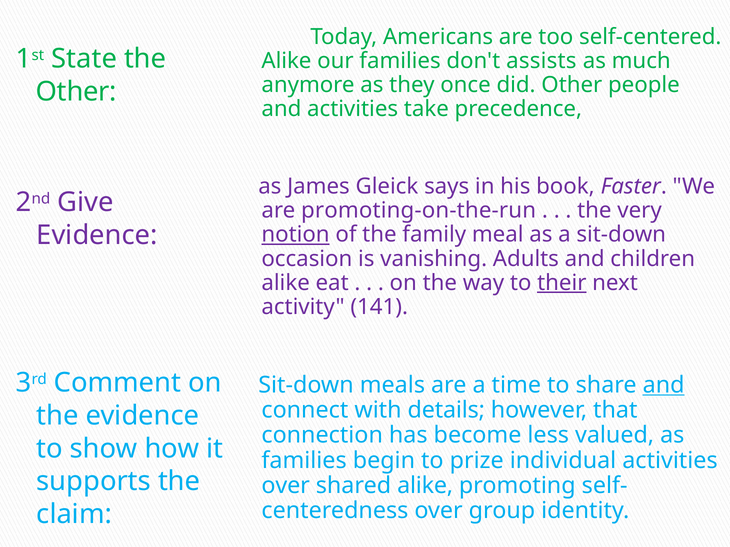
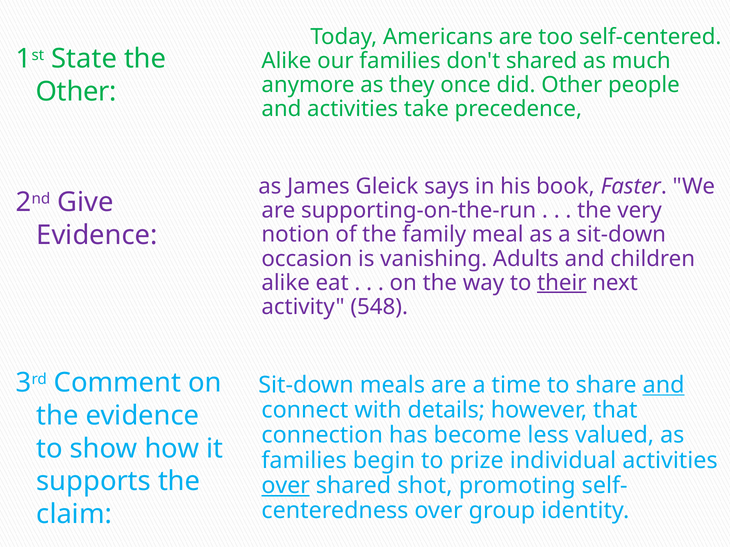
don't assists: assists -> shared (542, 61)
promoting-on-the-run: promoting-on-the-run -> supporting-on-the-run (419, 211)
notion underline: present -> none (296, 235)
141: 141 -> 548 (379, 307)
over underline: none -> present (286, 486)
shared alike: alike -> shot (425, 486)
